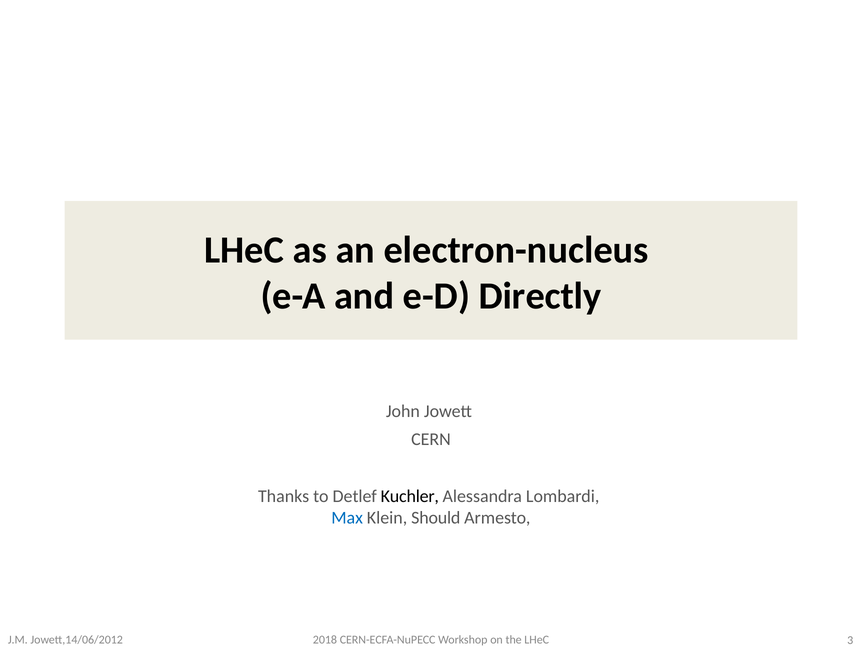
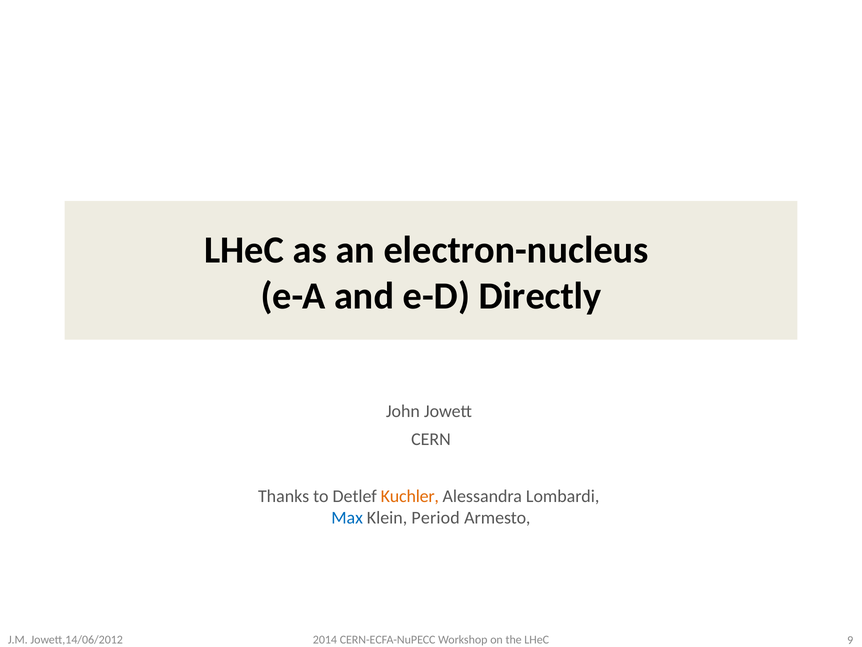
Kuchler colour: black -> orange (410, 496)
Should: Should -> Period (436, 517)
3: 3 -> 9 (850, 640)
2018: 2018 -> 2014 (325, 639)
